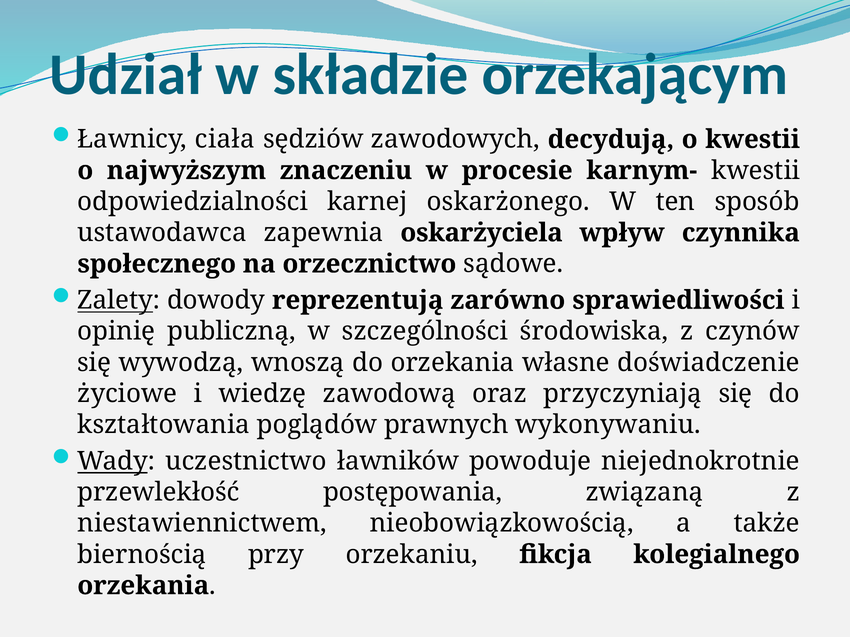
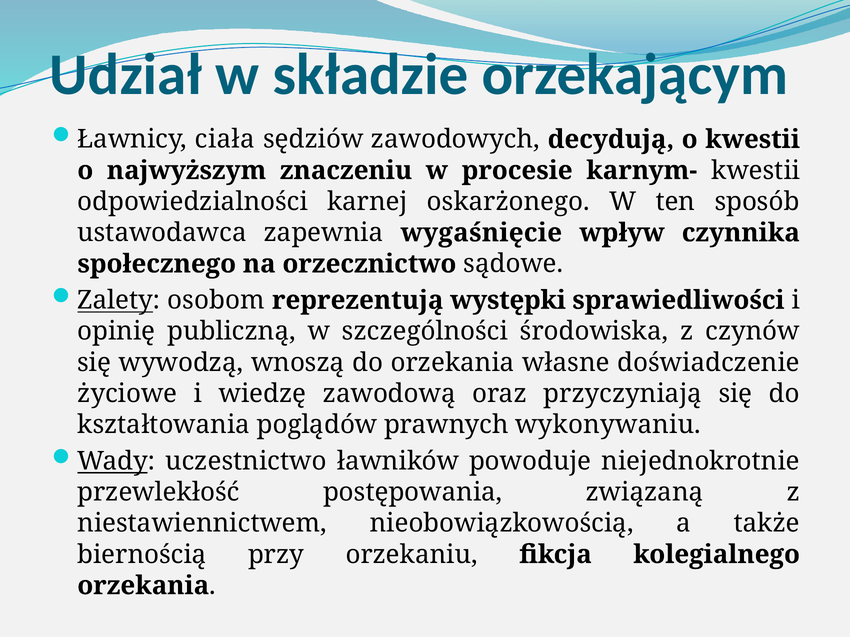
oskarżyciela: oskarżyciela -> wygaśnięcie (481, 233)
dowody: dowody -> osobom (216, 300)
zarówno: zarówno -> występki (508, 300)
